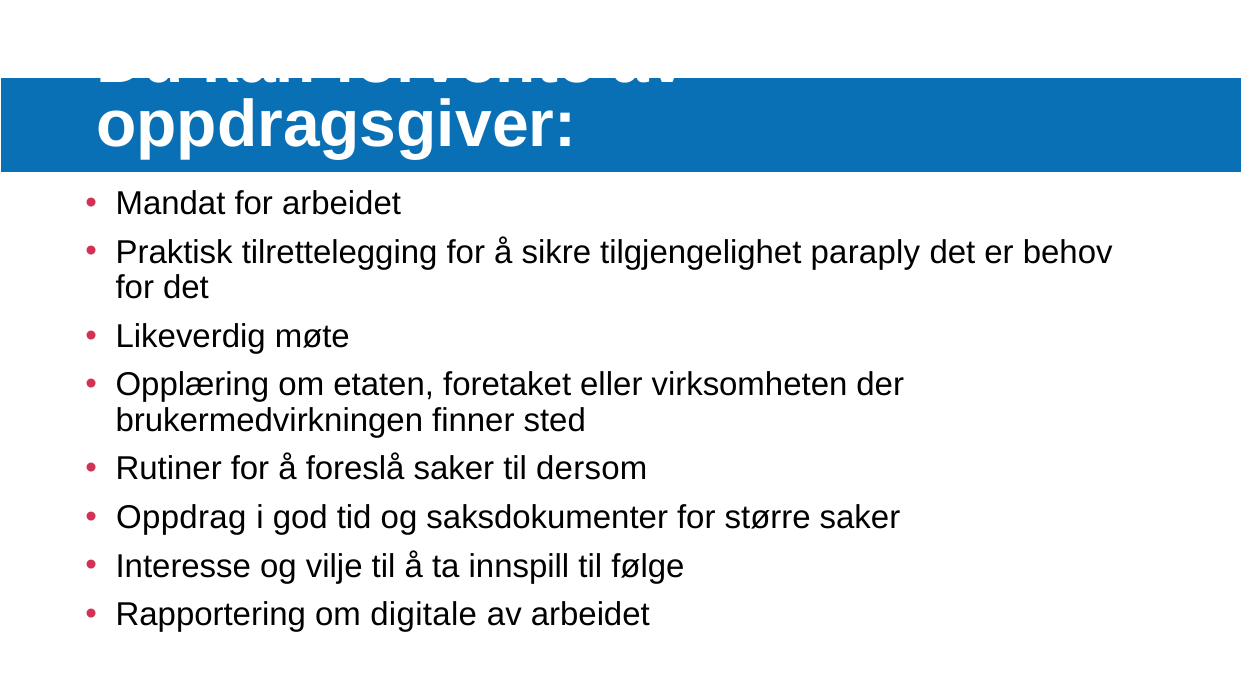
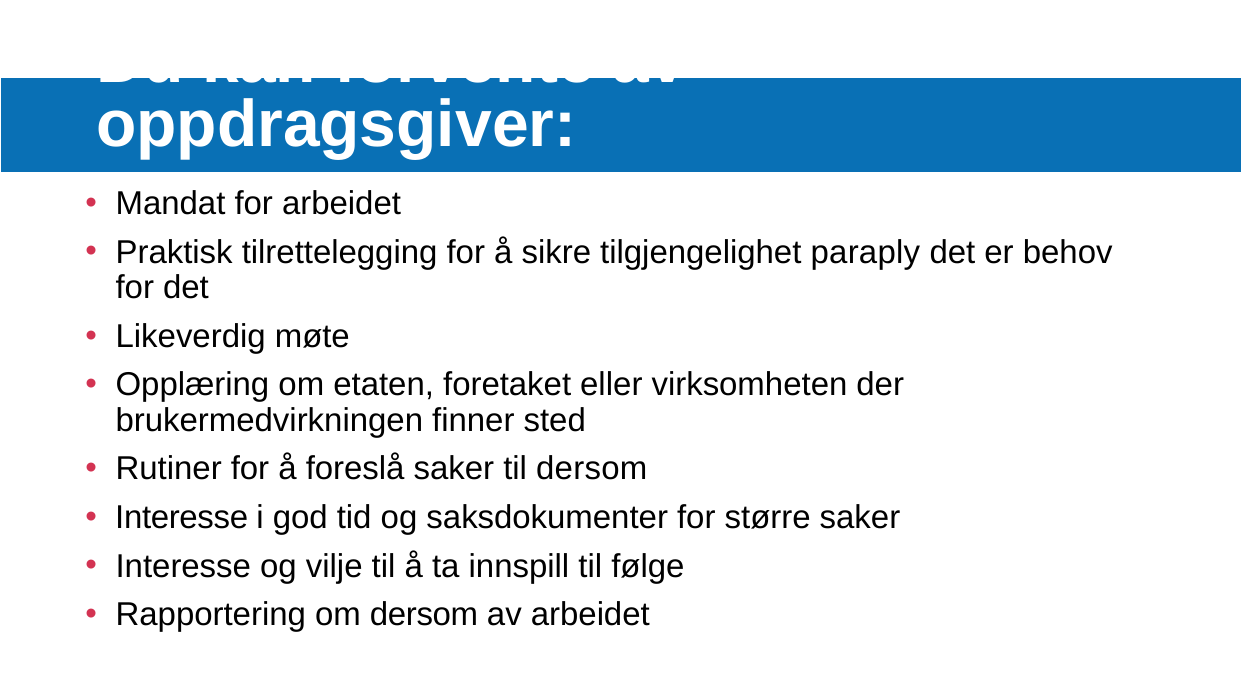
Oppdrag: Oppdrag -> Interesse (182, 517)
om digitale: digitale -> dersom (424, 614)
